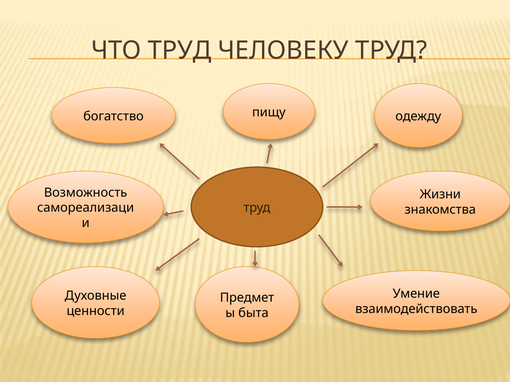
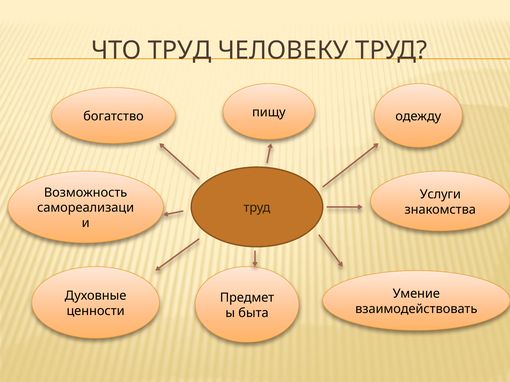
Жизни: Жизни -> Услуги (440, 194)
